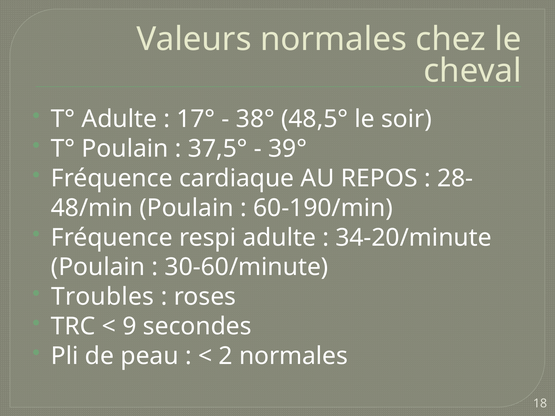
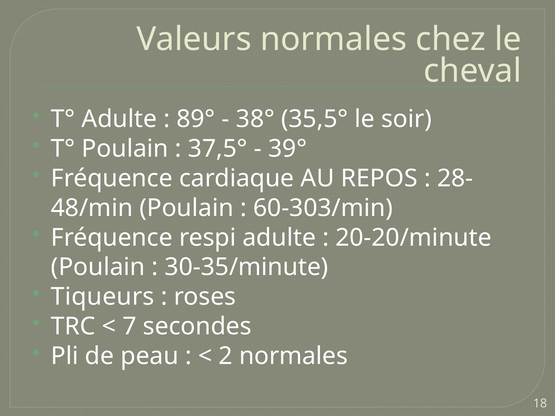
17°: 17° -> 89° (196, 119)
48,5°: 48,5° -> 35,5° (315, 119)
60-190/min: 60-190/min -> 60-303/min (323, 208)
34-20/minute: 34-20/minute -> 20-20/minute (414, 238)
30-60/minute: 30-60/minute -> 30-35/minute (246, 267)
Troubles: Troubles -> Tiqueurs (103, 297)
9: 9 -> 7 (130, 327)
